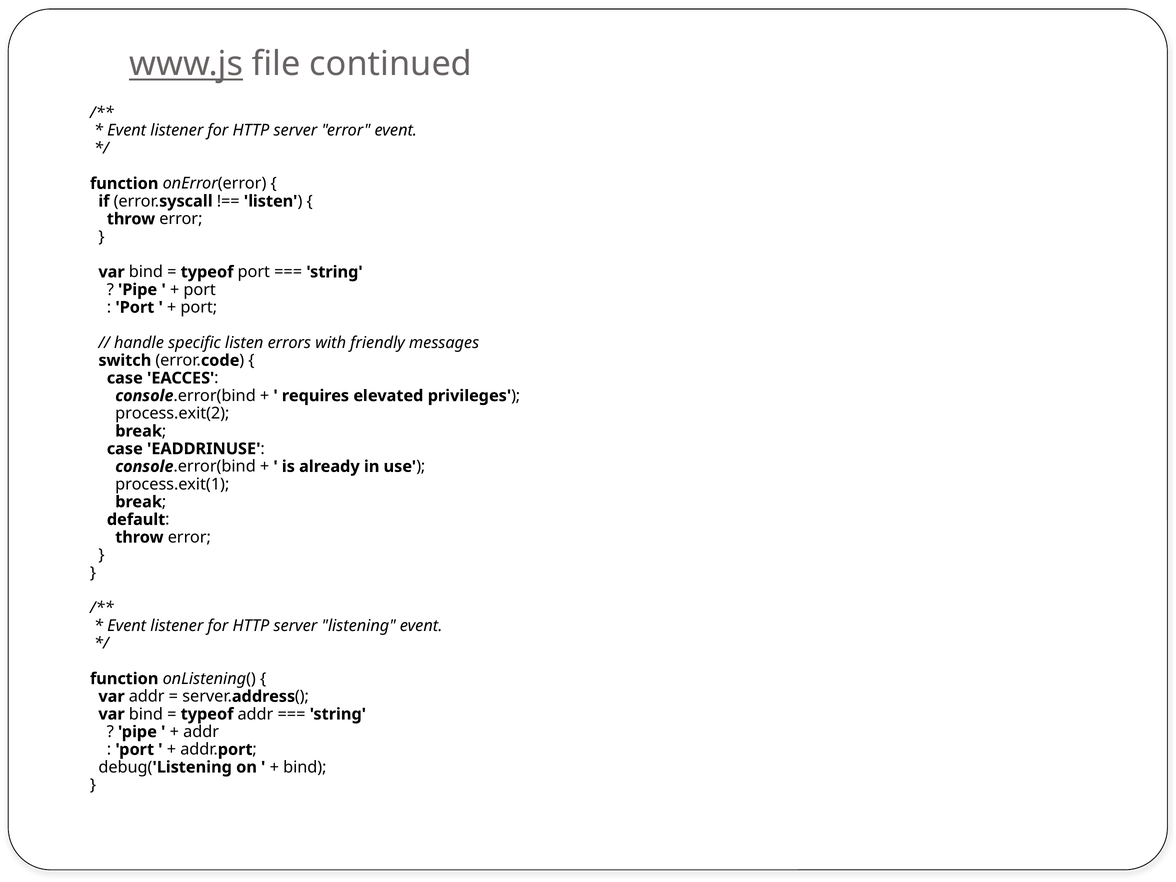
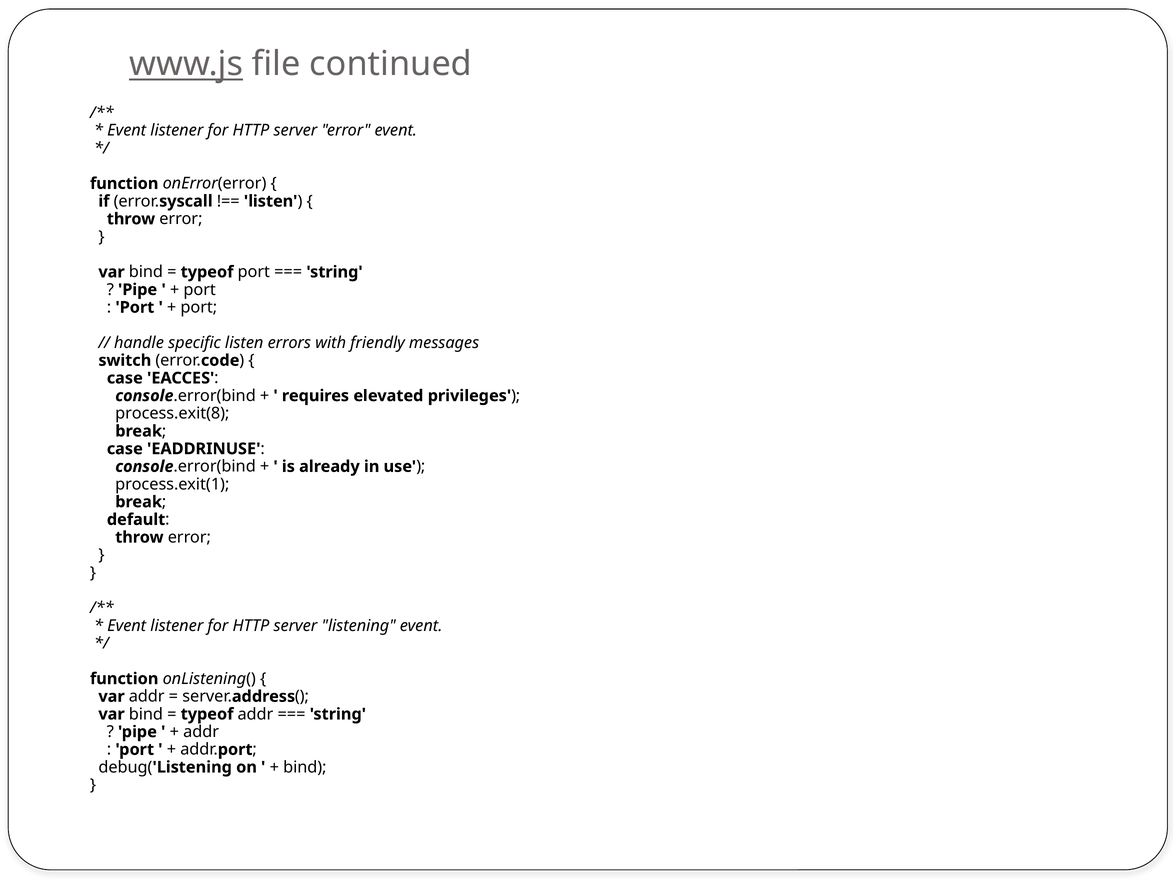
process.exit(2: process.exit(2 -> process.exit(8 (172, 413)
